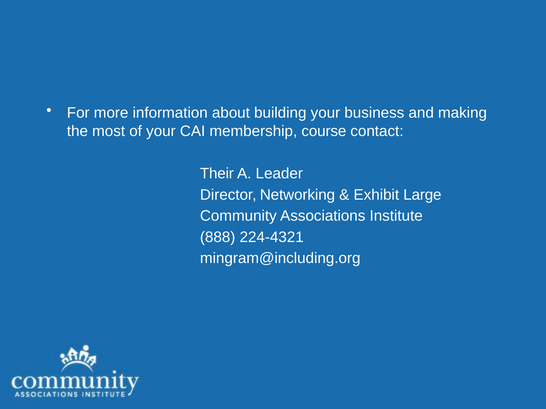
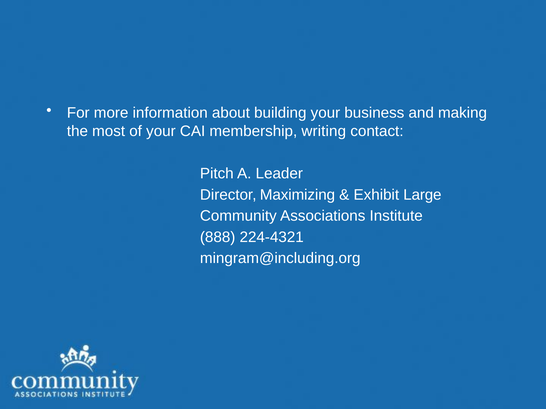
course: course -> writing (324, 131)
Their: Their -> Pitch (217, 174)
Networking: Networking -> Maximizing (297, 195)
